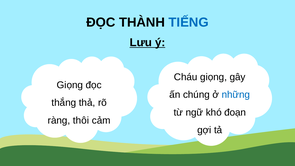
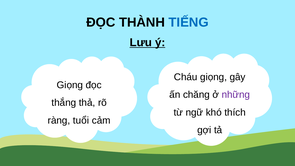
chúng: chúng -> chăng (196, 95)
những colour: blue -> purple (236, 95)
đoạn: đoạn -> thích (235, 112)
thôi: thôi -> tuổi (81, 120)
